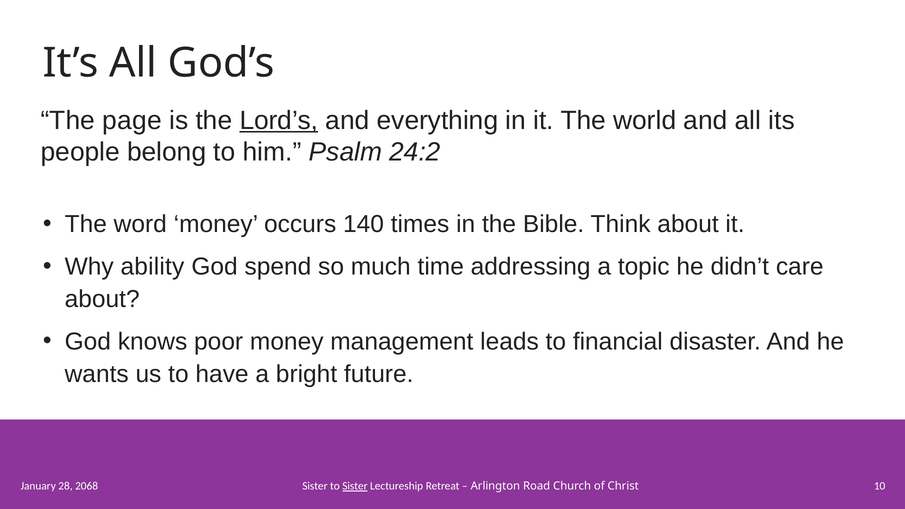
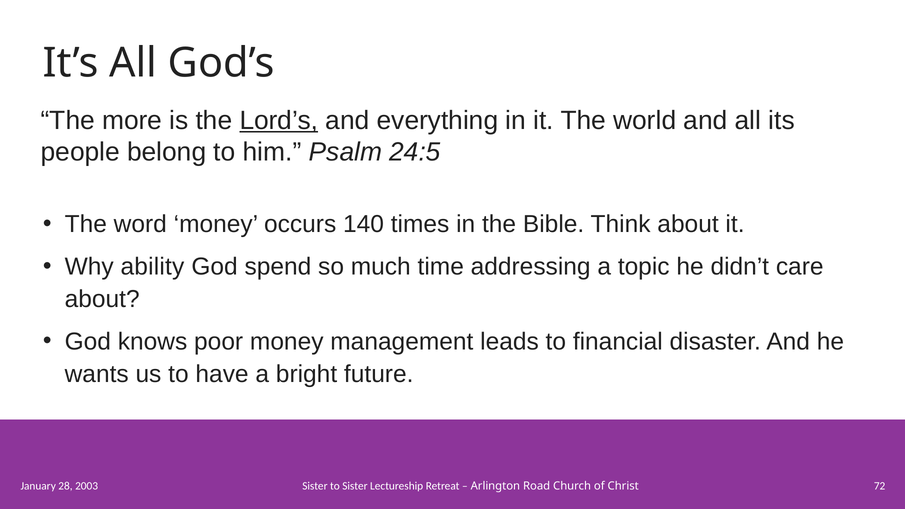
page: page -> more (132, 121)
24:2: 24:2 -> 24:5 (415, 152)
2068: 2068 -> 2003 (87, 486)
Sister underline: present -> none (355, 486)
10: 10 -> 72 (880, 486)
